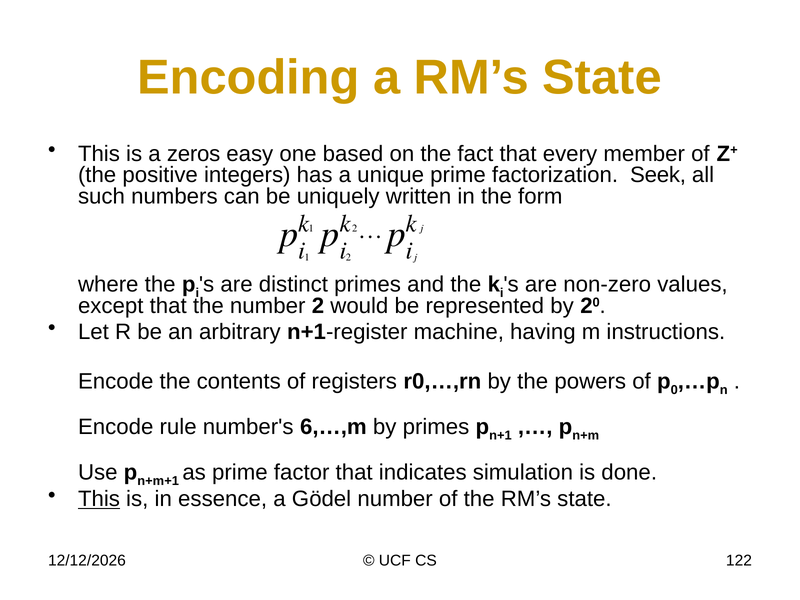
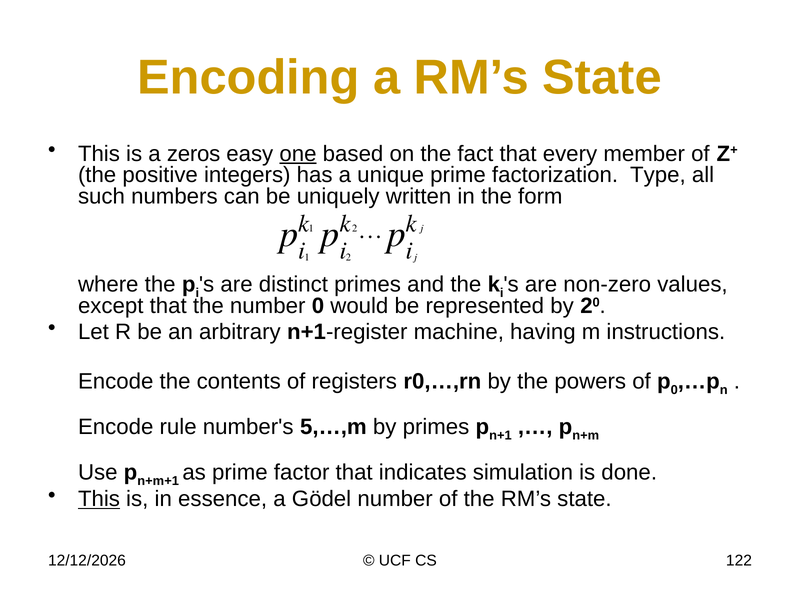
one underline: none -> present (298, 154)
Seek: Seek -> Type (658, 175)
number 2: 2 -> 0 (318, 306)
6,…,m: 6,…,m -> 5,…,m (333, 427)
